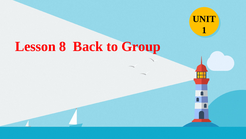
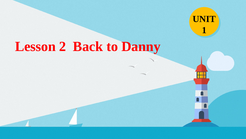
8: 8 -> 2 (63, 46)
Group: Group -> Danny (141, 46)
